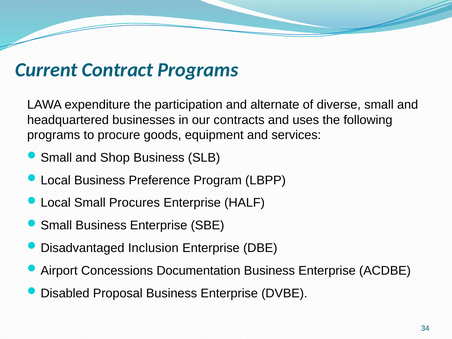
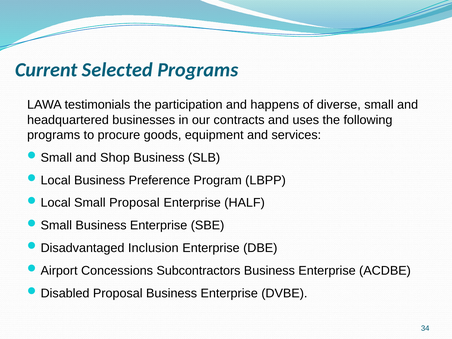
Contract: Contract -> Selected (117, 70)
expenditure: expenditure -> testimonials (97, 105)
alternate: alternate -> happens (275, 105)
Small Procures: Procures -> Proposal (134, 203)
Documentation: Documentation -> Subcontractors (198, 271)
